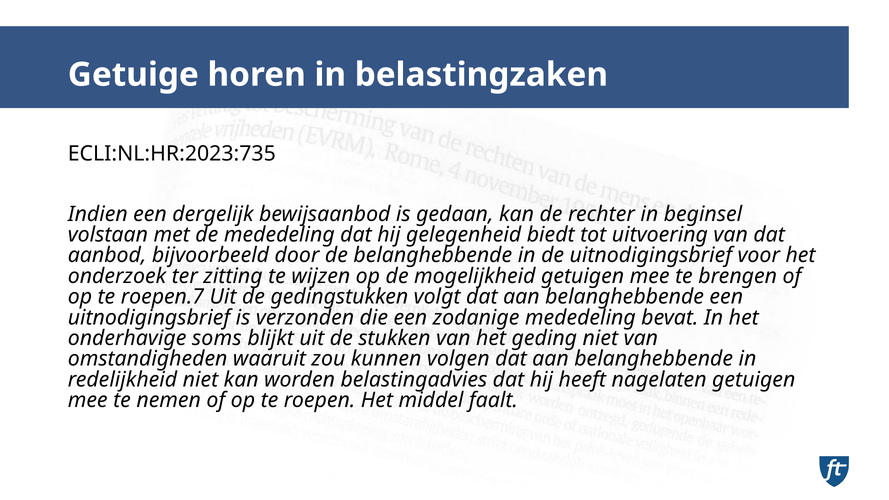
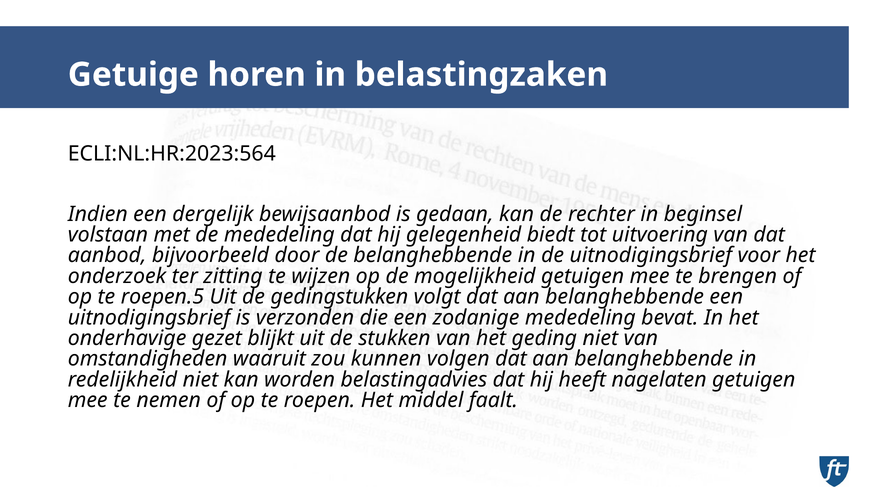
ECLI:NL:HR:2023:735: ECLI:NL:HR:2023:735 -> ECLI:NL:HR:2023:564 (172, 154)
roepen.7: roepen.7 -> roepen.5 (162, 297)
soms: soms -> gezet (217, 338)
